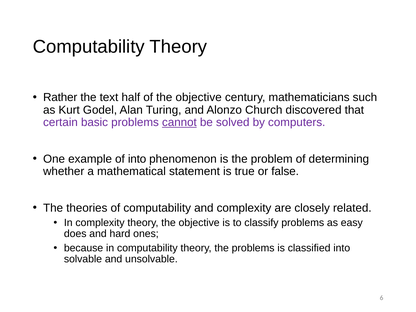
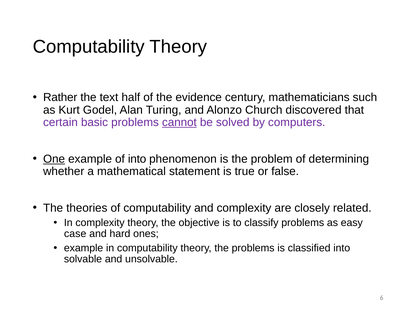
of the objective: objective -> evidence (199, 97)
One underline: none -> present (54, 159)
does: does -> case (75, 234)
because: because -> example (84, 248)
